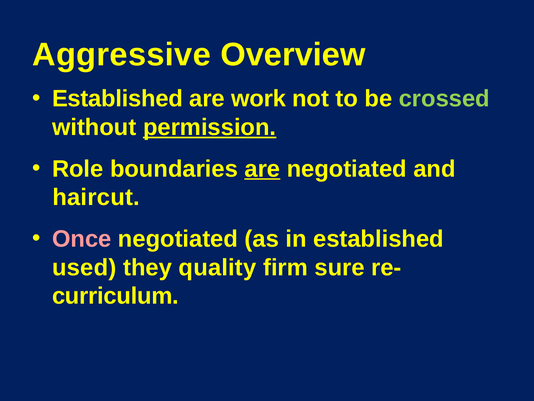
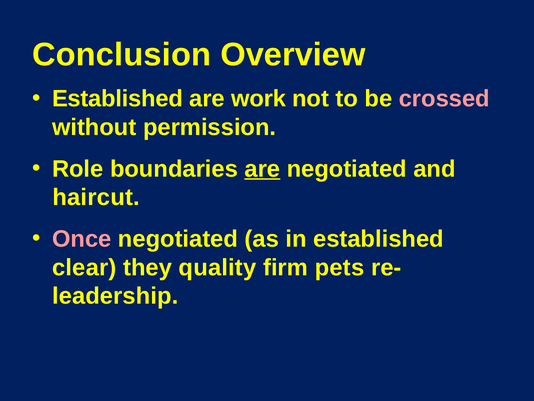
Aggressive: Aggressive -> Conclusion (122, 55)
crossed colour: light green -> pink (444, 99)
permission underline: present -> none (210, 127)
used: used -> clear (84, 267)
sure: sure -> pets (339, 267)
curriculum: curriculum -> leadership (115, 296)
